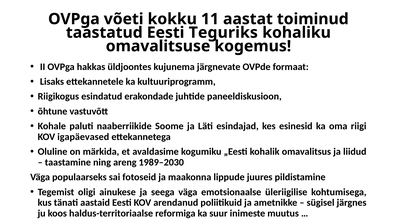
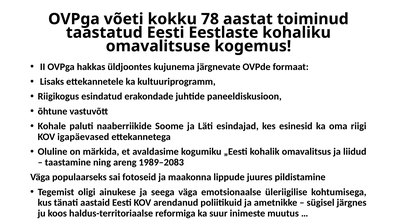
11: 11 -> 78 (210, 19)
Teguriks: Teguriks -> Eestlaste (223, 33)
1989–2030: 1989–2030 -> 1989–2083 (161, 163)
